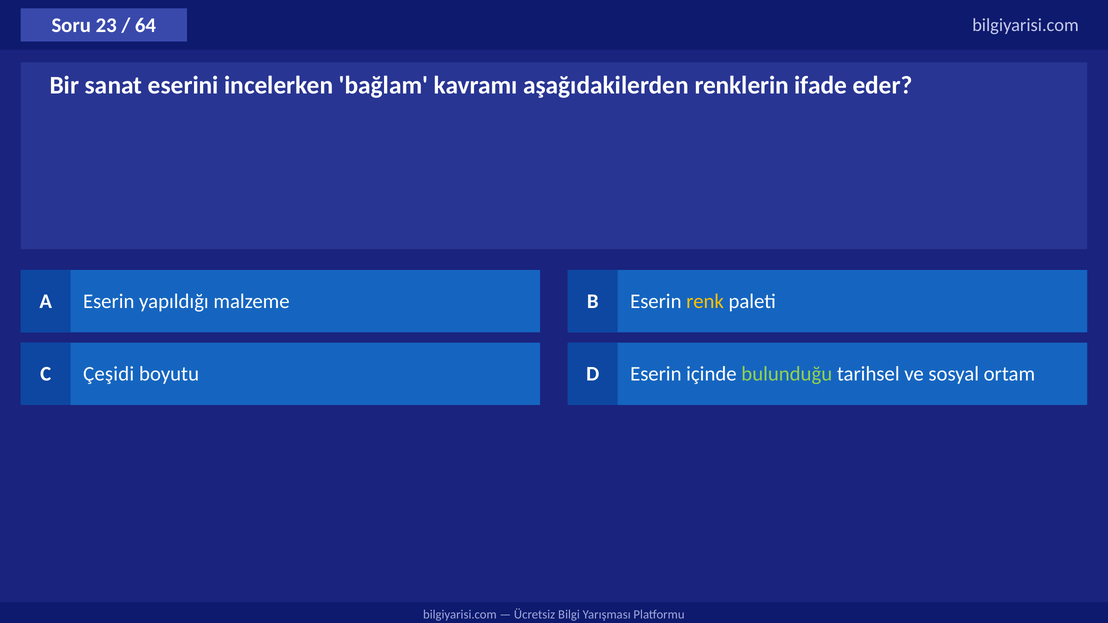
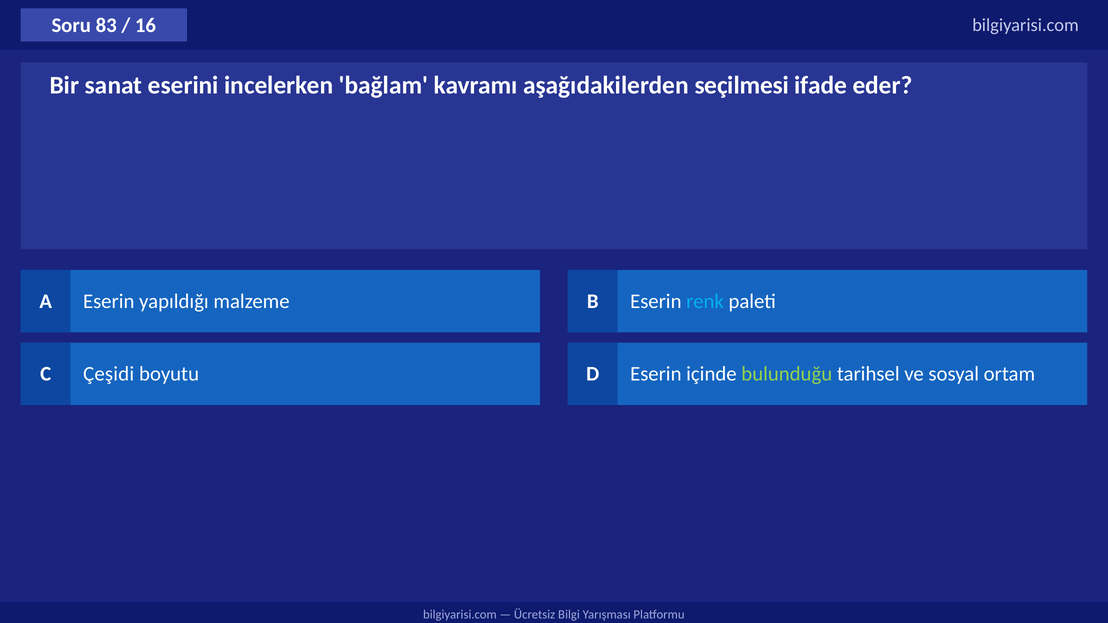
23: 23 -> 83 (106, 25)
64: 64 -> 16 (145, 25)
renklerin: renklerin -> seçilmesi (742, 85)
renk colour: yellow -> light blue (705, 302)
